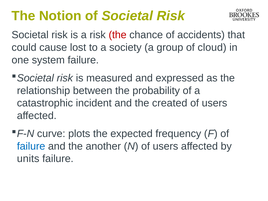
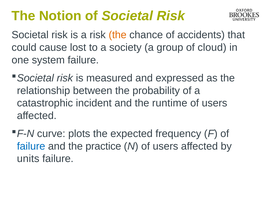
the colour: red -> orange (118, 35)
created: created -> runtime (170, 103)
another: another -> practice (103, 146)
